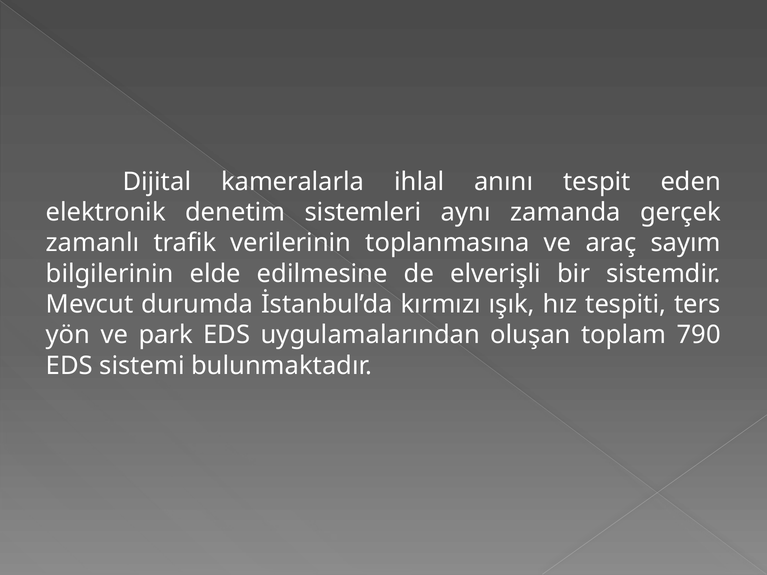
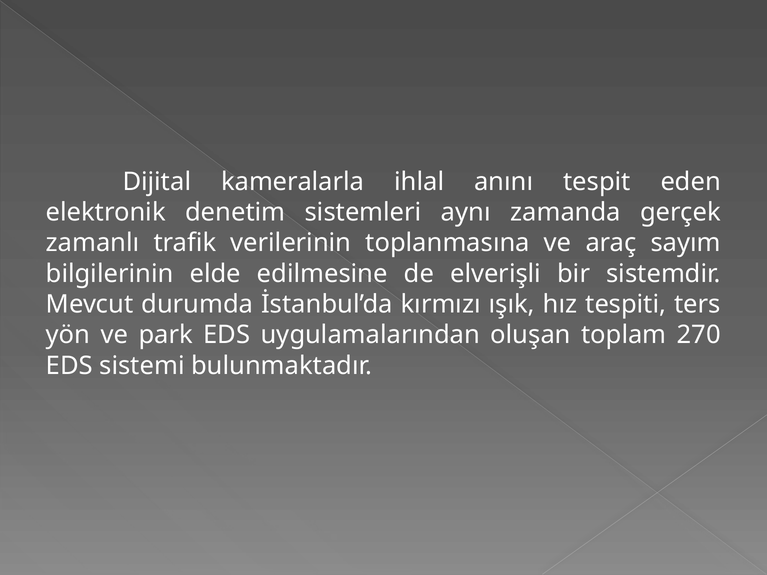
790: 790 -> 270 (699, 335)
